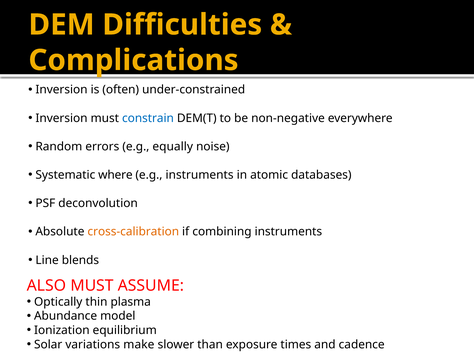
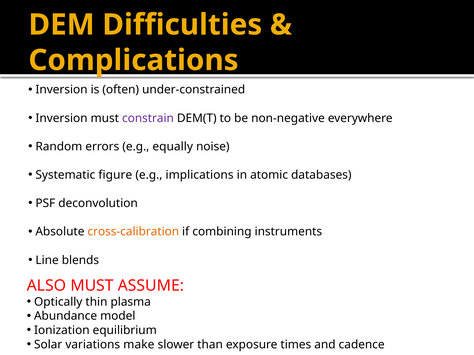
constrain colour: blue -> purple (148, 118)
where: where -> figure (115, 175)
e.g instruments: instruments -> implications (200, 175)
